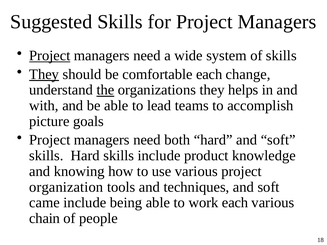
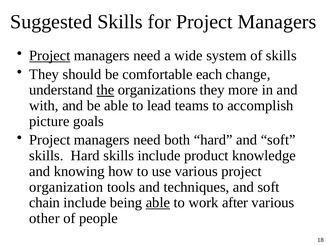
They underline: present -> none (44, 74)
helps: helps -> more (243, 90)
came: came -> chain (45, 203)
able underline: none -> present (158, 203)
work each: each -> after (235, 203)
chain: chain -> other (44, 219)
